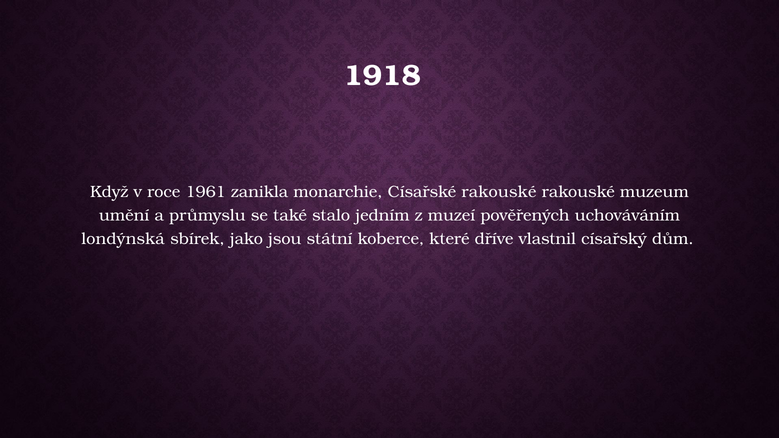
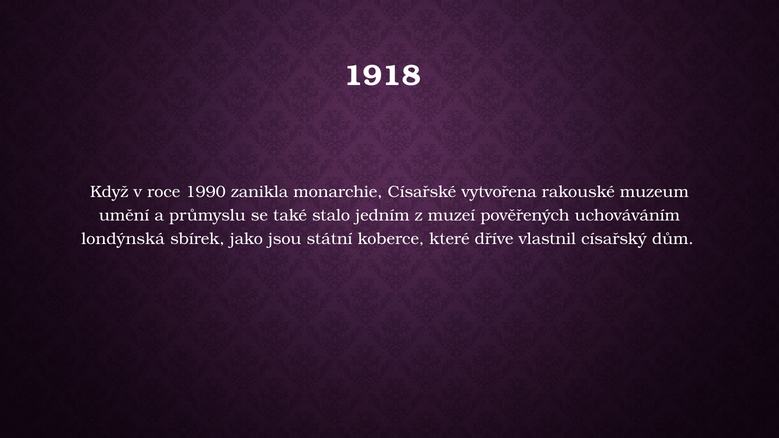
1961: 1961 -> 1990 (206, 192)
Císařské rakouské: rakouské -> vytvořena (499, 192)
